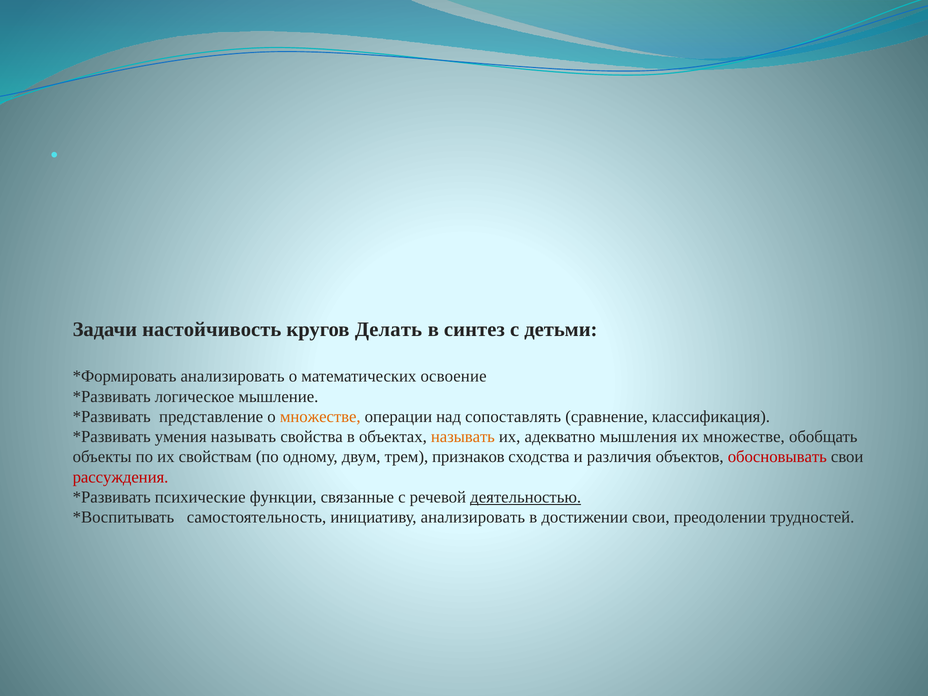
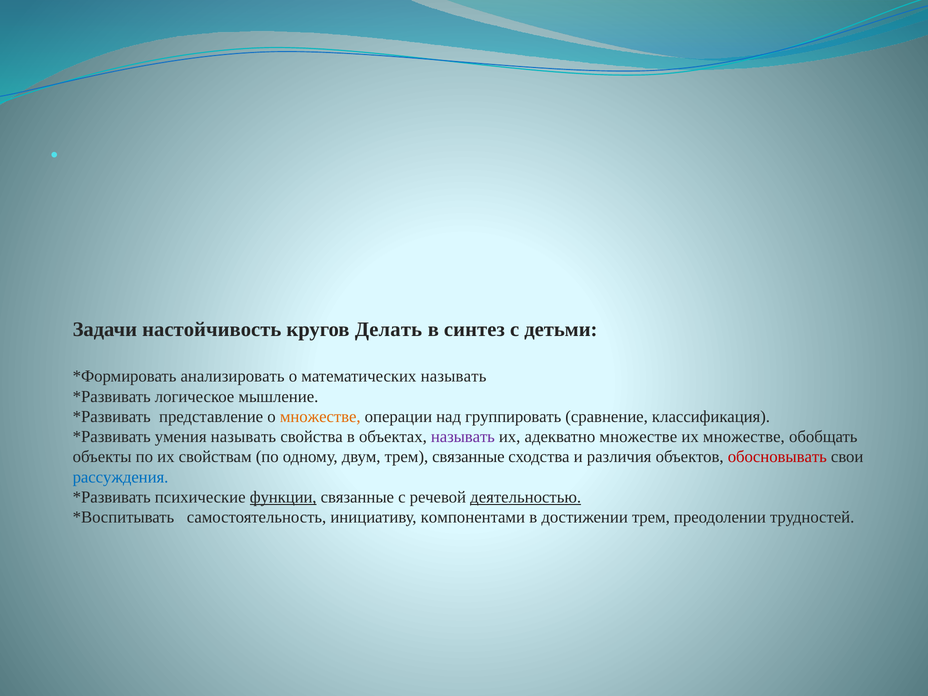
математических освоение: освоение -> называть (454, 376)
сопоставлять: сопоставлять -> группировать (513, 417)
называть colour: orange -> purple (463, 437)
адекватно мышления: мышления -> множестве (638, 437)
трем признаков: признаков -> связанные (468, 457)
рассуждения colour: red -> blue (121, 477)
функции underline: none -> present (283, 497)
инициативу анализировать: анализировать -> компонентами (473, 517)
достижении свои: свои -> трем (651, 517)
